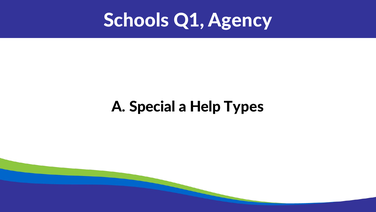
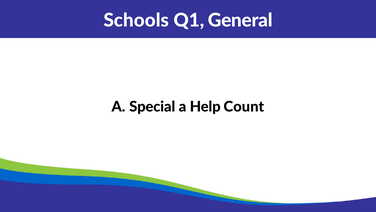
Agency: Agency -> General (240, 20)
Types: Types -> Count (244, 107)
